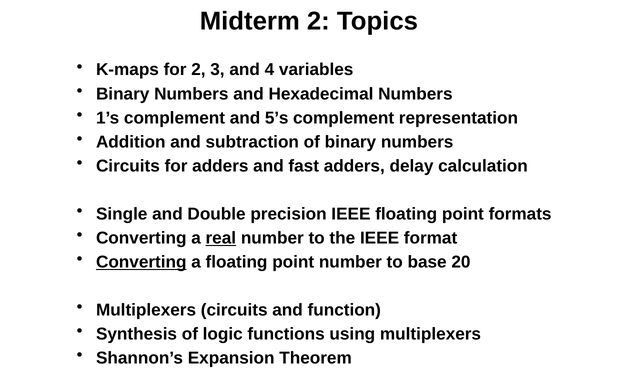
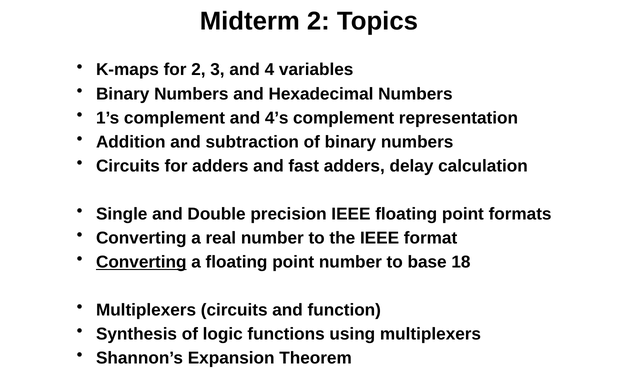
5’s: 5’s -> 4’s (277, 118)
real underline: present -> none (221, 238)
20: 20 -> 18 (461, 262)
